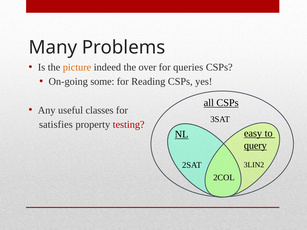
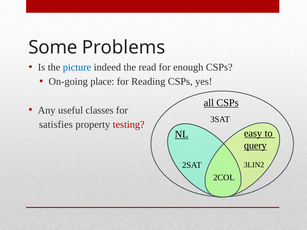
Many: Many -> Some (53, 47)
picture colour: orange -> blue (77, 67)
over: over -> read (147, 67)
queries: queries -> enough (188, 67)
some: some -> place (102, 82)
